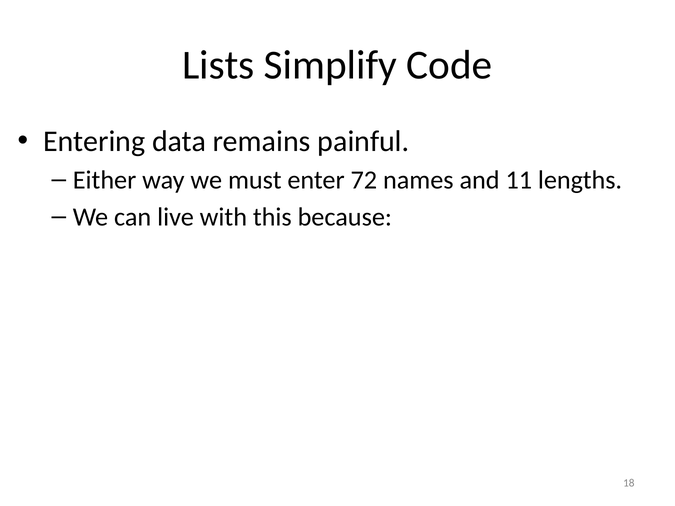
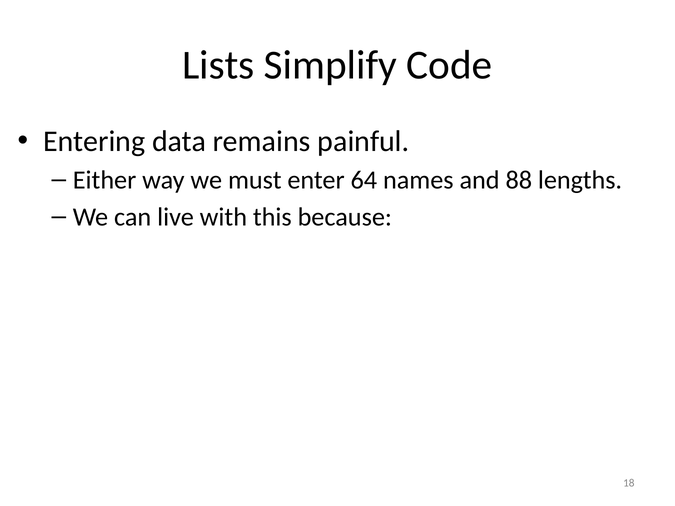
72: 72 -> 64 (364, 180)
11: 11 -> 88 (519, 180)
